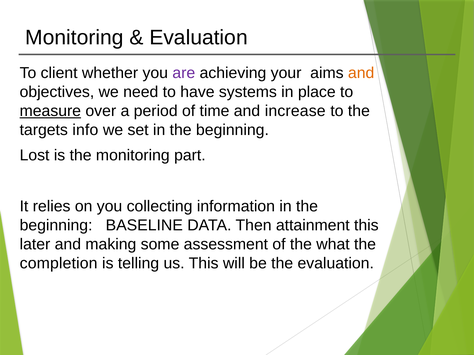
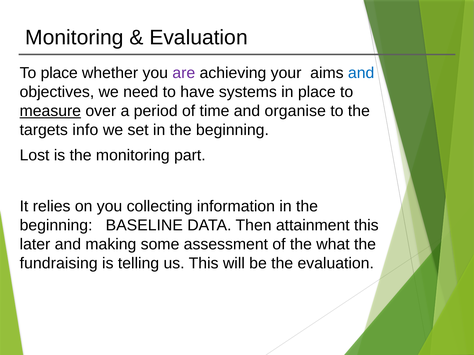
To client: client -> place (59, 73)
and colour: orange -> blue (361, 73)
increase: increase -> organise (295, 111)
completion: completion -> fundraising (59, 264)
